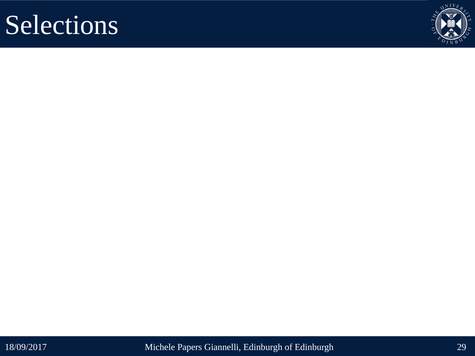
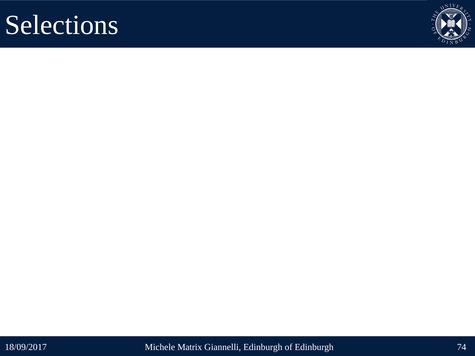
Papers: Papers -> Matrix (190, 347)
29: 29 -> 74 (462, 347)
